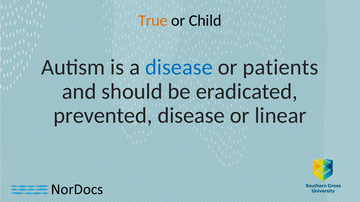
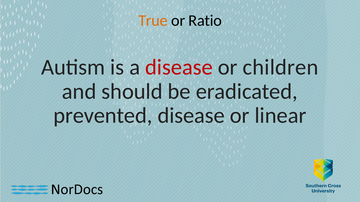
Child: Child -> Ratio (205, 21)
disease colour: blue -> red (179, 67)
patients: patients -> children (281, 67)
